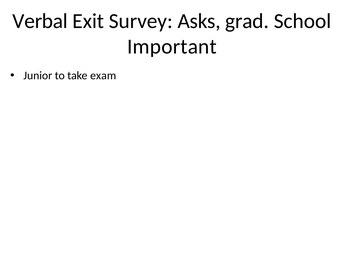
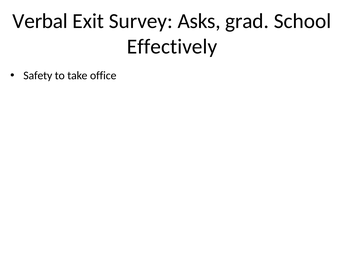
Important: Important -> Effectively (172, 47)
Junior: Junior -> Safety (38, 76)
exam: exam -> office (103, 76)
